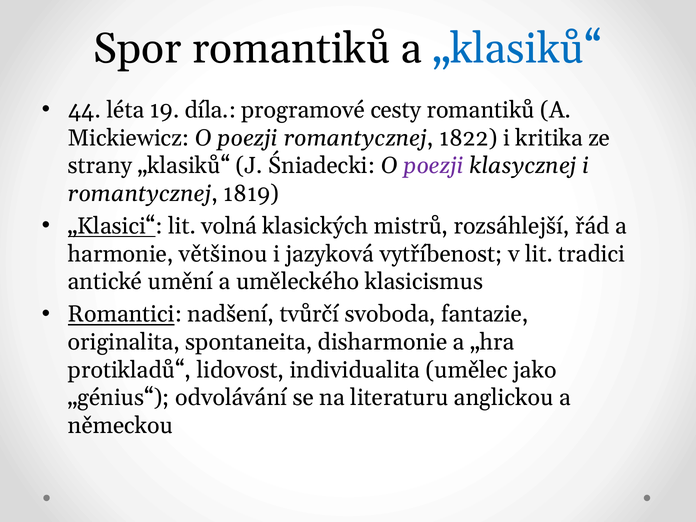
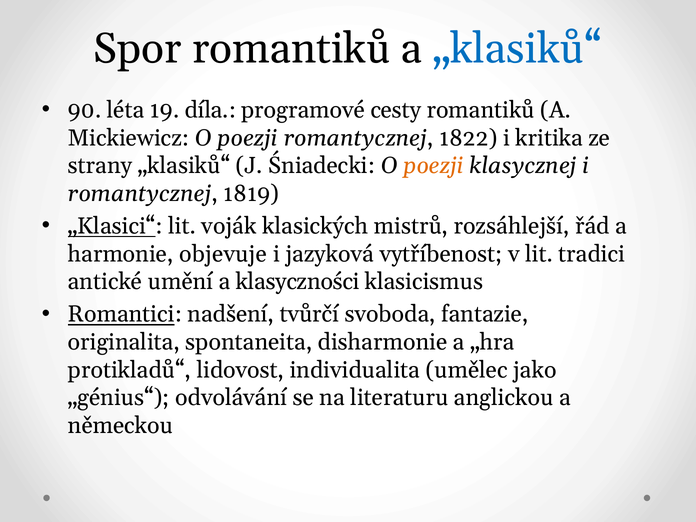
44: 44 -> 90 (85, 110)
poezji colour: purple -> orange (433, 166)
volná: volná -> voják (229, 226)
většinou: většinou -> objevuje (223, 254)
uměleckého: uměleckého -> klasyczności (298, 282)
